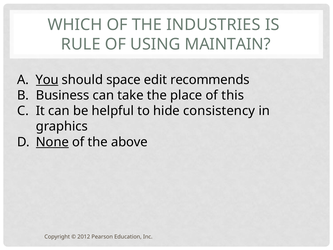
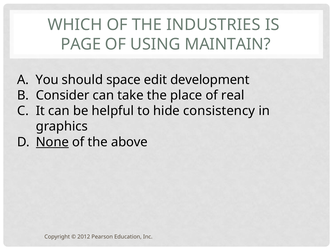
RULE: RULE -> PAGE (81, 44)
You underline: present -> none (47, 80)
recommends: recommends -> development (210, 80)
Business: Business -> Consider (63, 95)
this: this -> real (233, 95)
